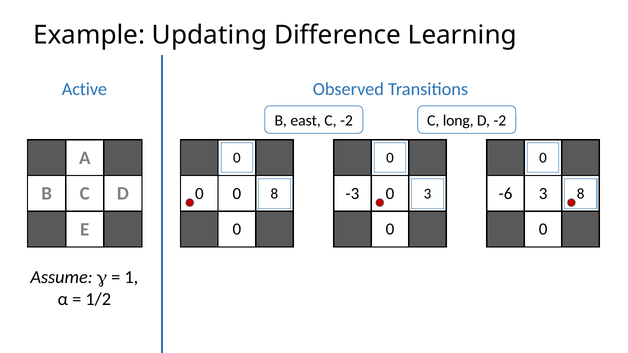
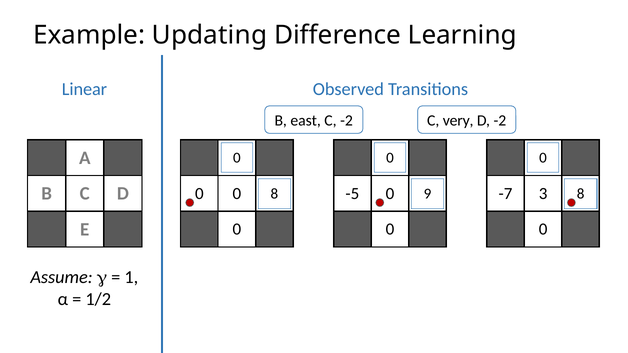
Active: Active -> Linear (84, 89)
long: long -> very (458, 121)
-3: -3 -> -5 (352, 194)
0 3: 3 -> 9 (427, 194)
-6: -6 -> -7 (505, 194)
